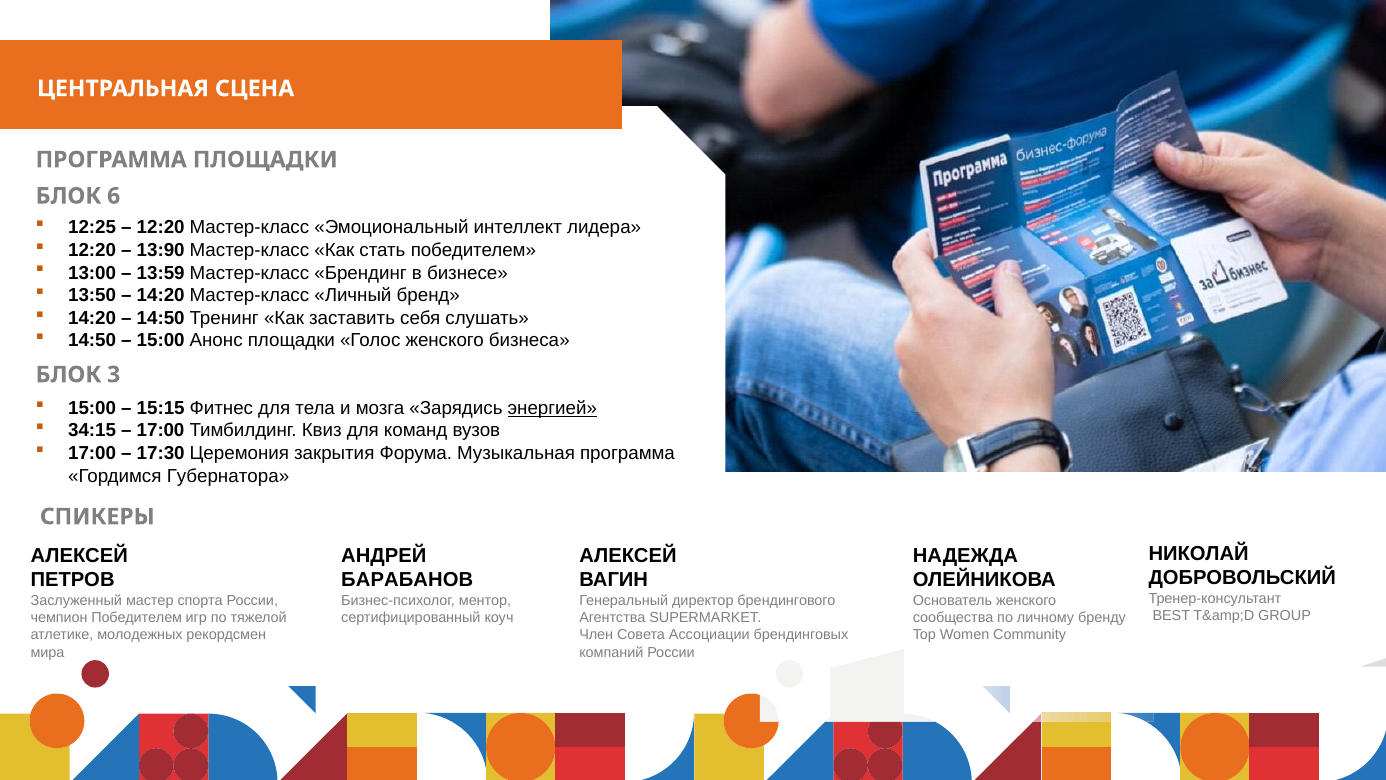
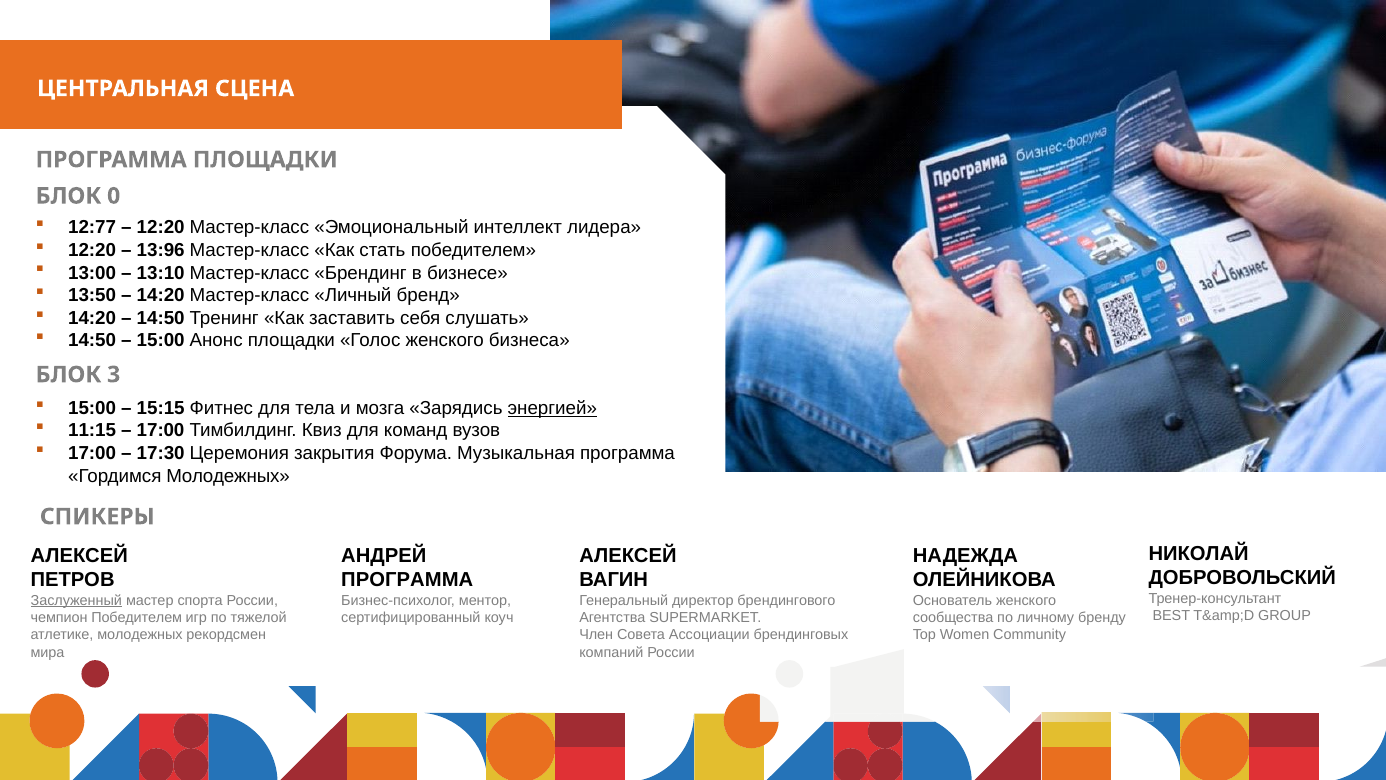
6: 6 -> 0 (114, 196)
12:25: 12:25 -> 12:77 (92, 228)
13:90: 13:90 -> 13:96 (161, 250)
13:59: 13:59 -> 13:10 (161, 273)
34:15: 34:15 -> 11:15 (92, 430)
Гордимся Губернатора: Губернатора -> Молодежных (228, 476)
БАРАБАНОВ: БАРАБАНОВ -> ПРОГРАММА (407, 580)
Заслуженный underline: none -> present (76, 600)
